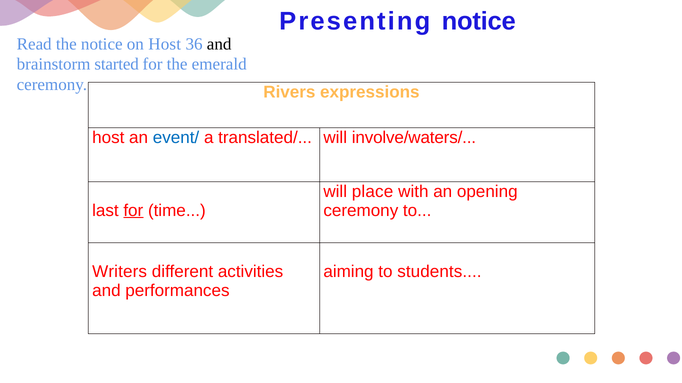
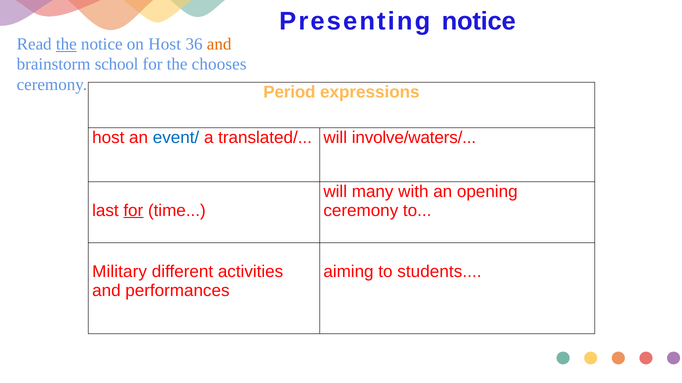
the underline: none -> present (66, 44)
and colour: black -> orange (219, 44)
started: started -> school (117, 64)
emerald: emerald -> chooses (219, 64)
Rivers: Rivers -> Period (289, 92)
place: place -> many (373, 192)
Writers: Writers -> Military (120, 272)
